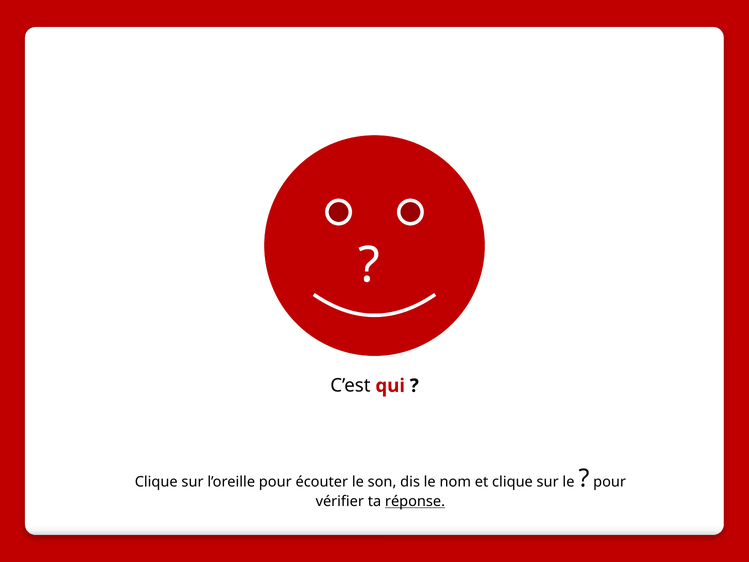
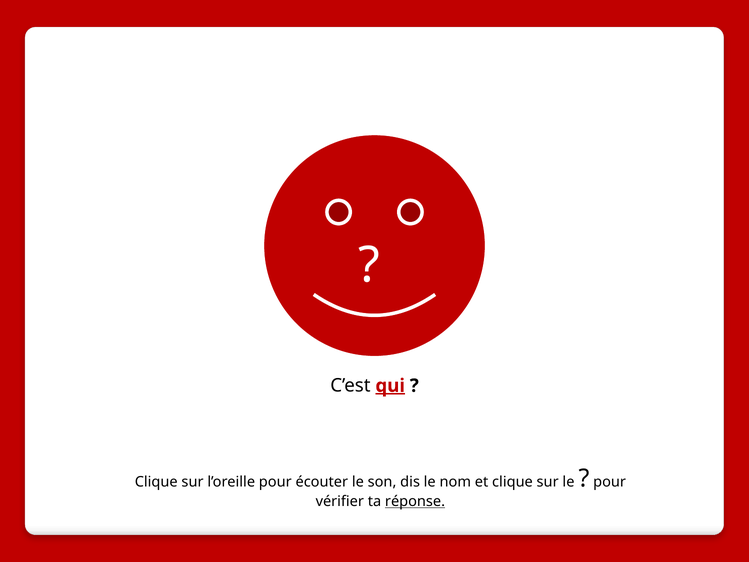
qui underline: none -> present (390, 386)
